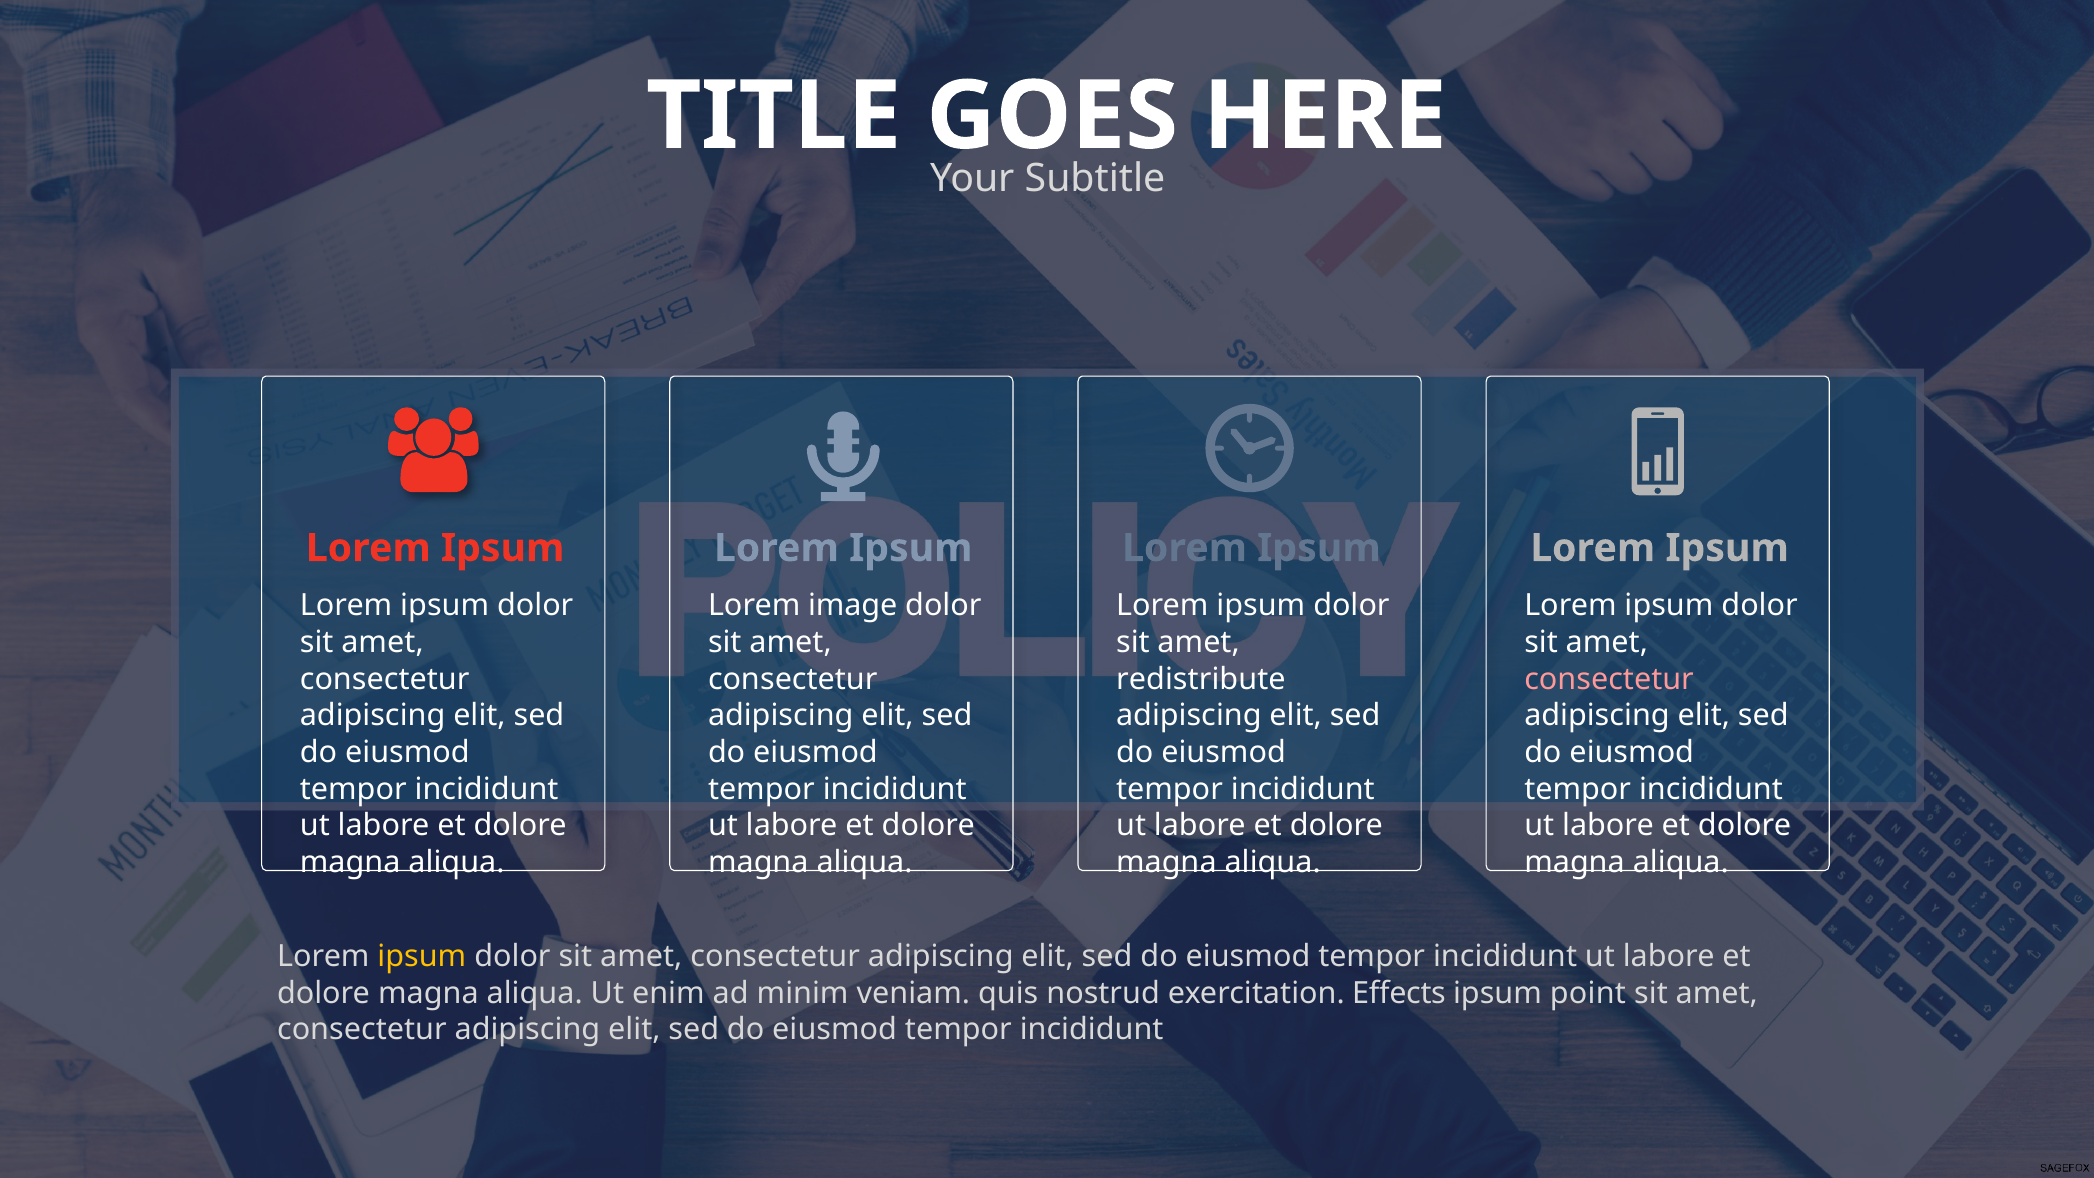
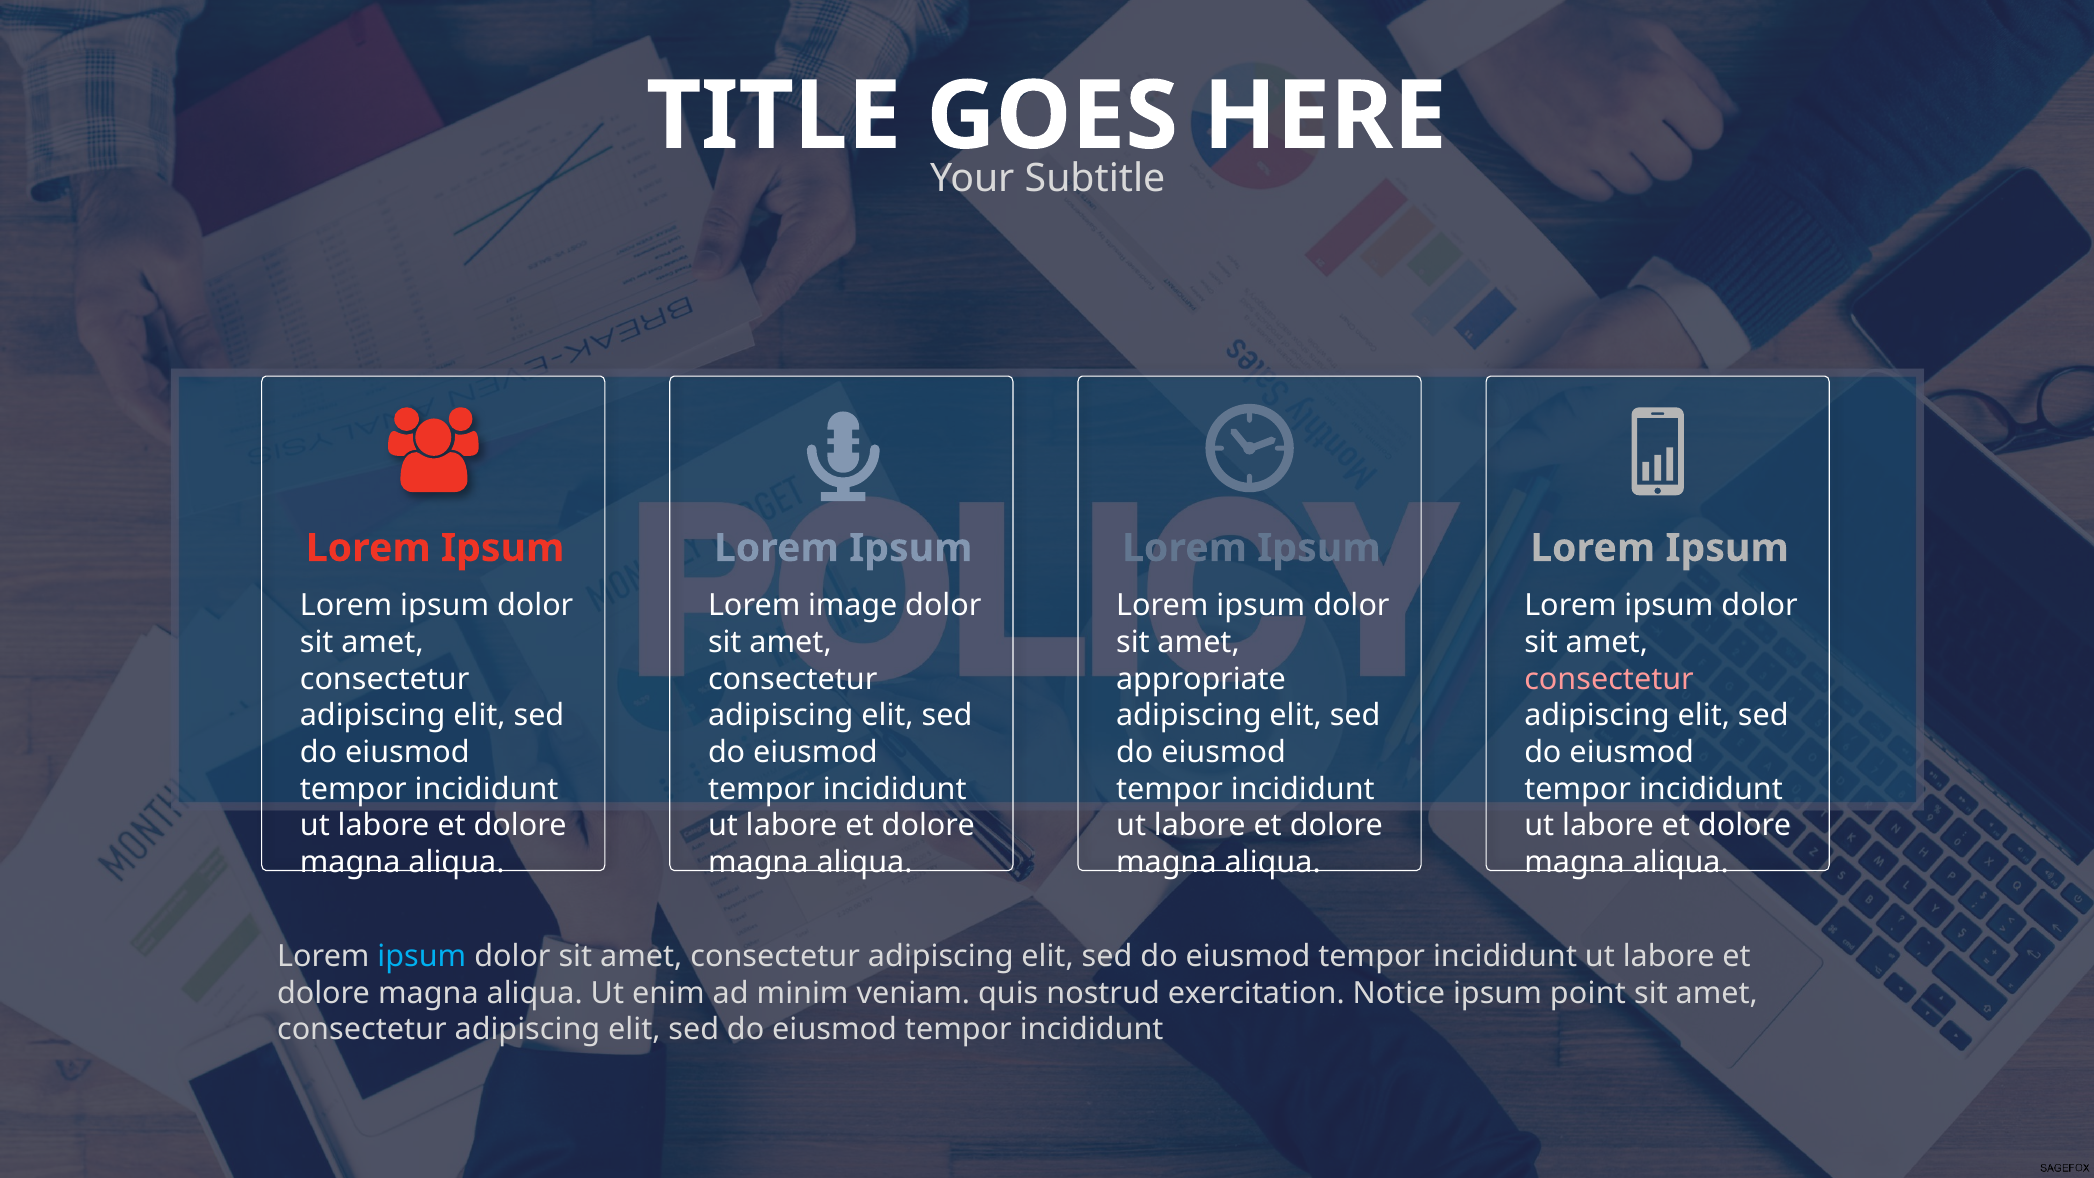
redistribute: redistribute -> appropriate (1201, 679)
ipsum colour: yellow -> light blue (422, 956)
Effects: Effects -> Notice (1399, 993)
